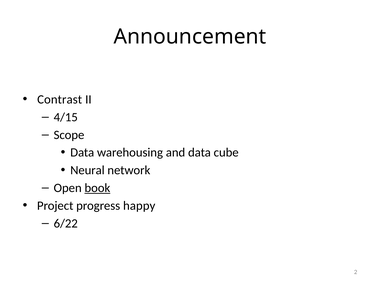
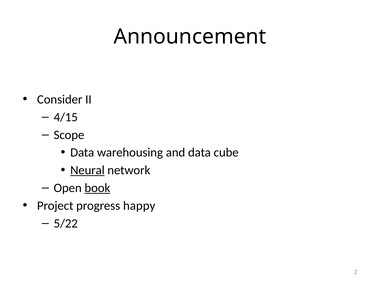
Contrast: Contrast -> Consider (60, 99)
Neural underline: none -> present (87, 170)
6/22: 6/22 -> 5/22 (66, 223)
